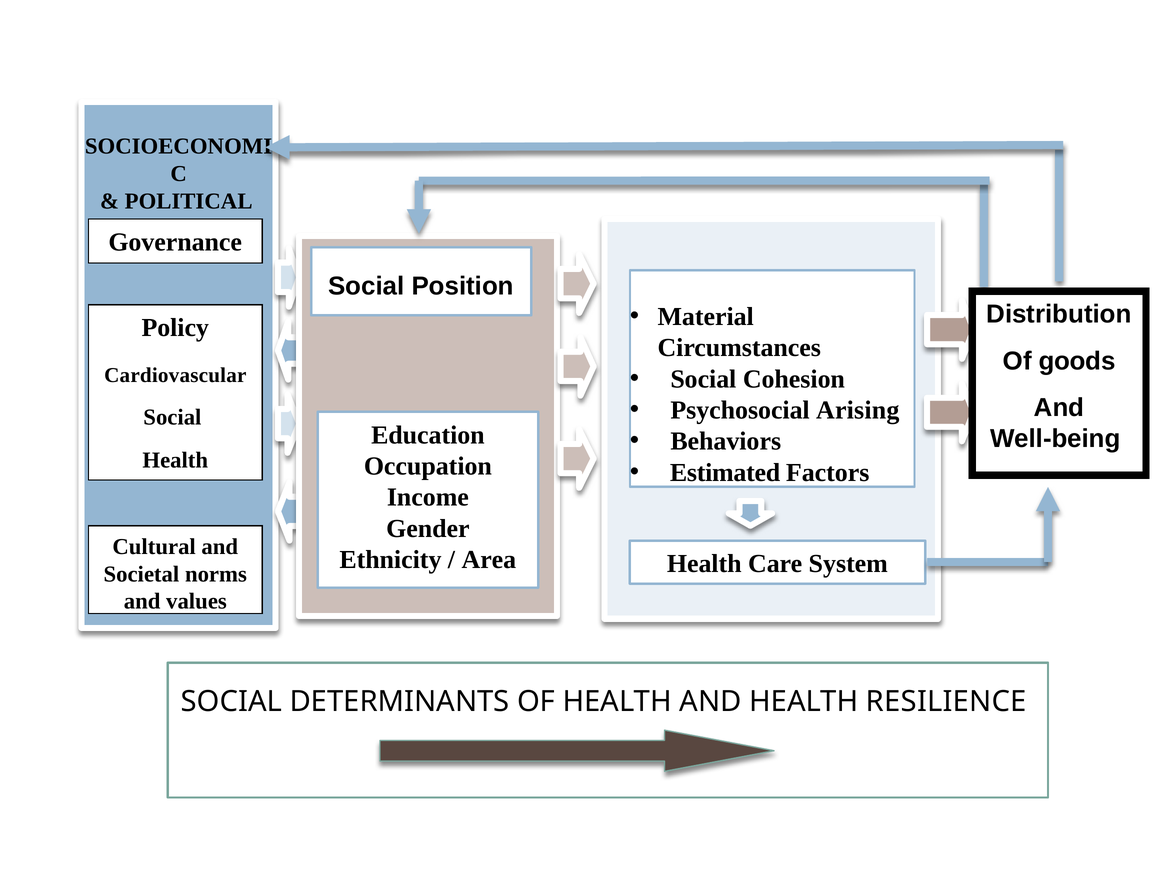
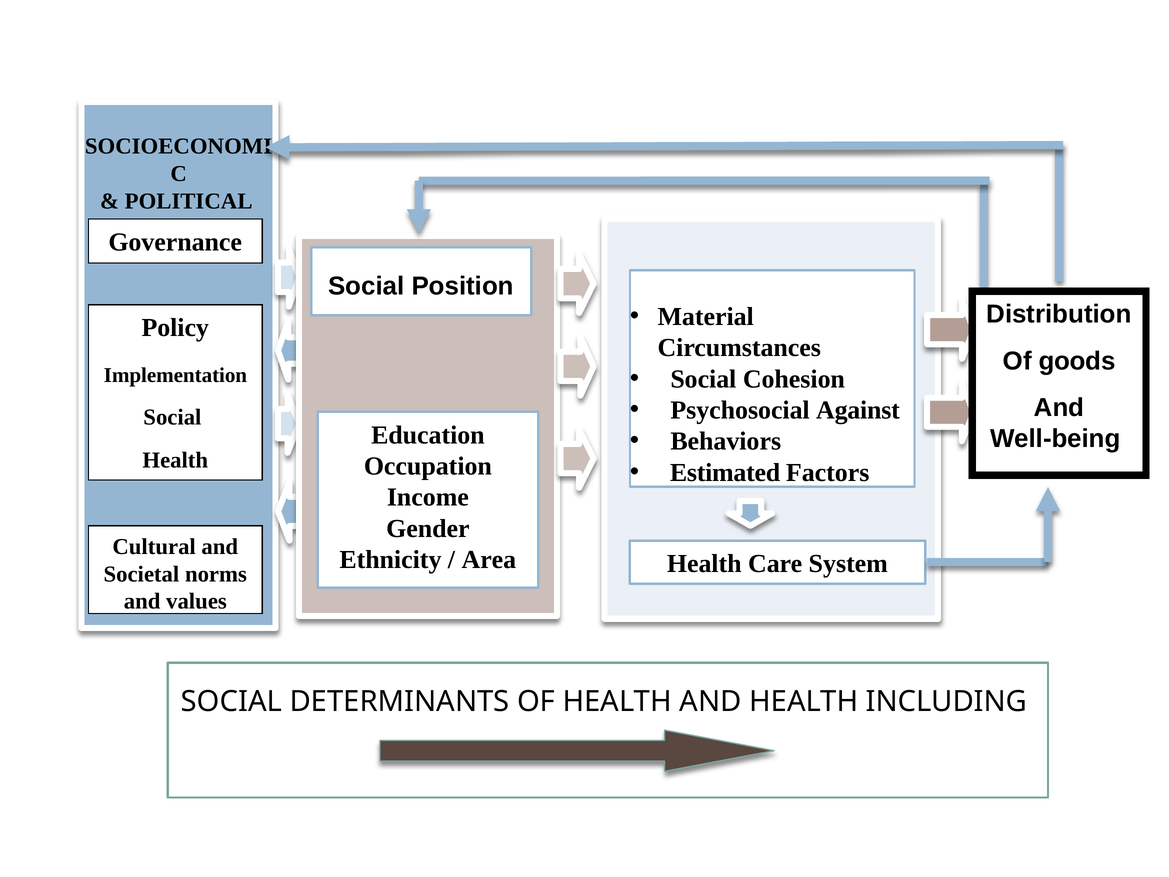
Cardiovascular: Cardiovascular -> Implementation (175, 375)
Arising: Arising -> Against (858, 410)
RESILIENCE: RESILIENCE -> INCLUDING (946, 701)
